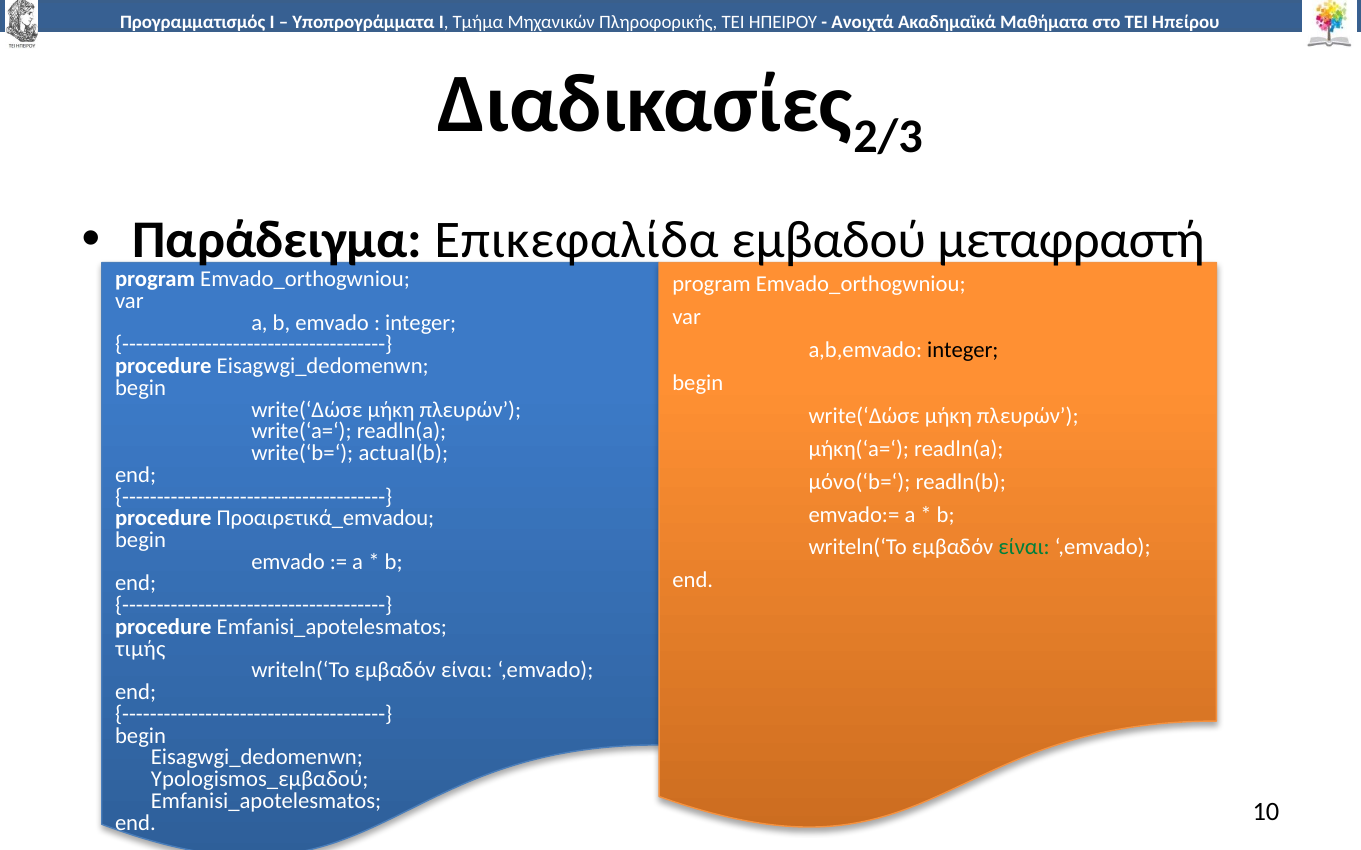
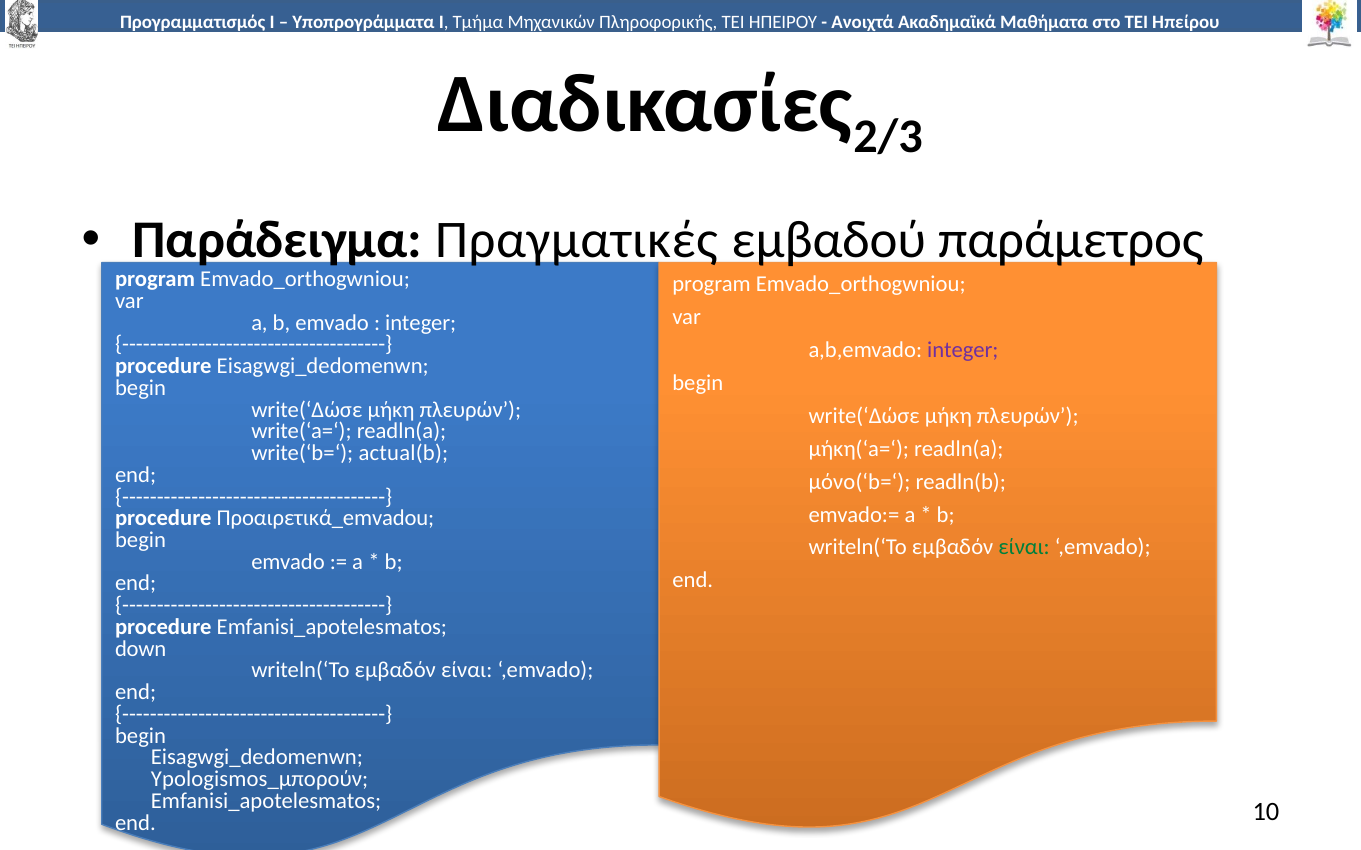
Επικεφαλίδα: Επικεφαλίδα -> Πραγματικές (577, 241)
μεταφραστή: μεταφραστή -> παράμετρος (1071, 241)
integer colour: black -> purple (963, 350)
τιμής: τιμής -> down (141, 649)
Ypologismos_εμβαδού: Ypologismos_εμβαδού -> Ypologismos_μπορούν (260, 780)
